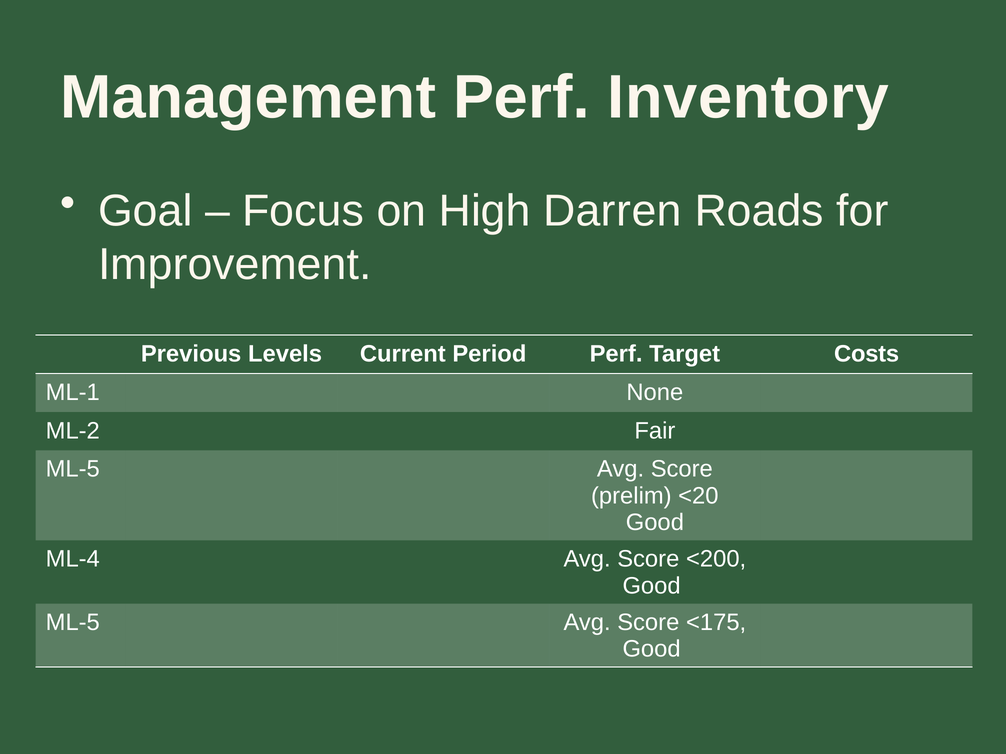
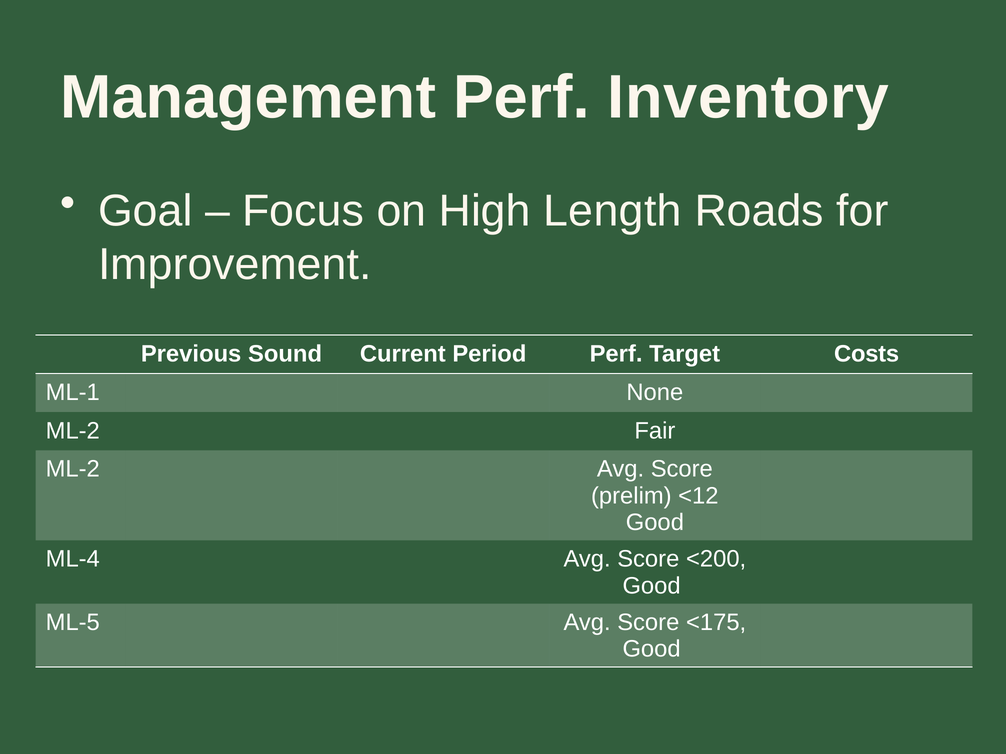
Darren: Darren -> Length (612, 211)
Levels: Levels -> Sound (285, 354)
ML-5: ML-5 -> ML-2 (73, 469)
<20: <20 -> <12 (698, 496)
